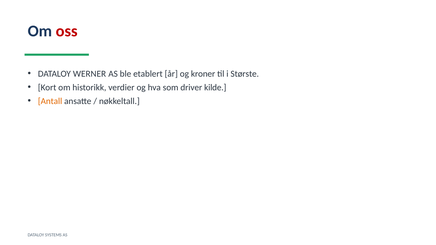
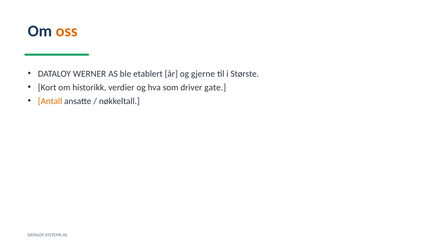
oss colour: red -> orange (67, 31)
kroner: kroner -> gjerne (203, 74)
kilde: kilde -> gate (215, 87)
